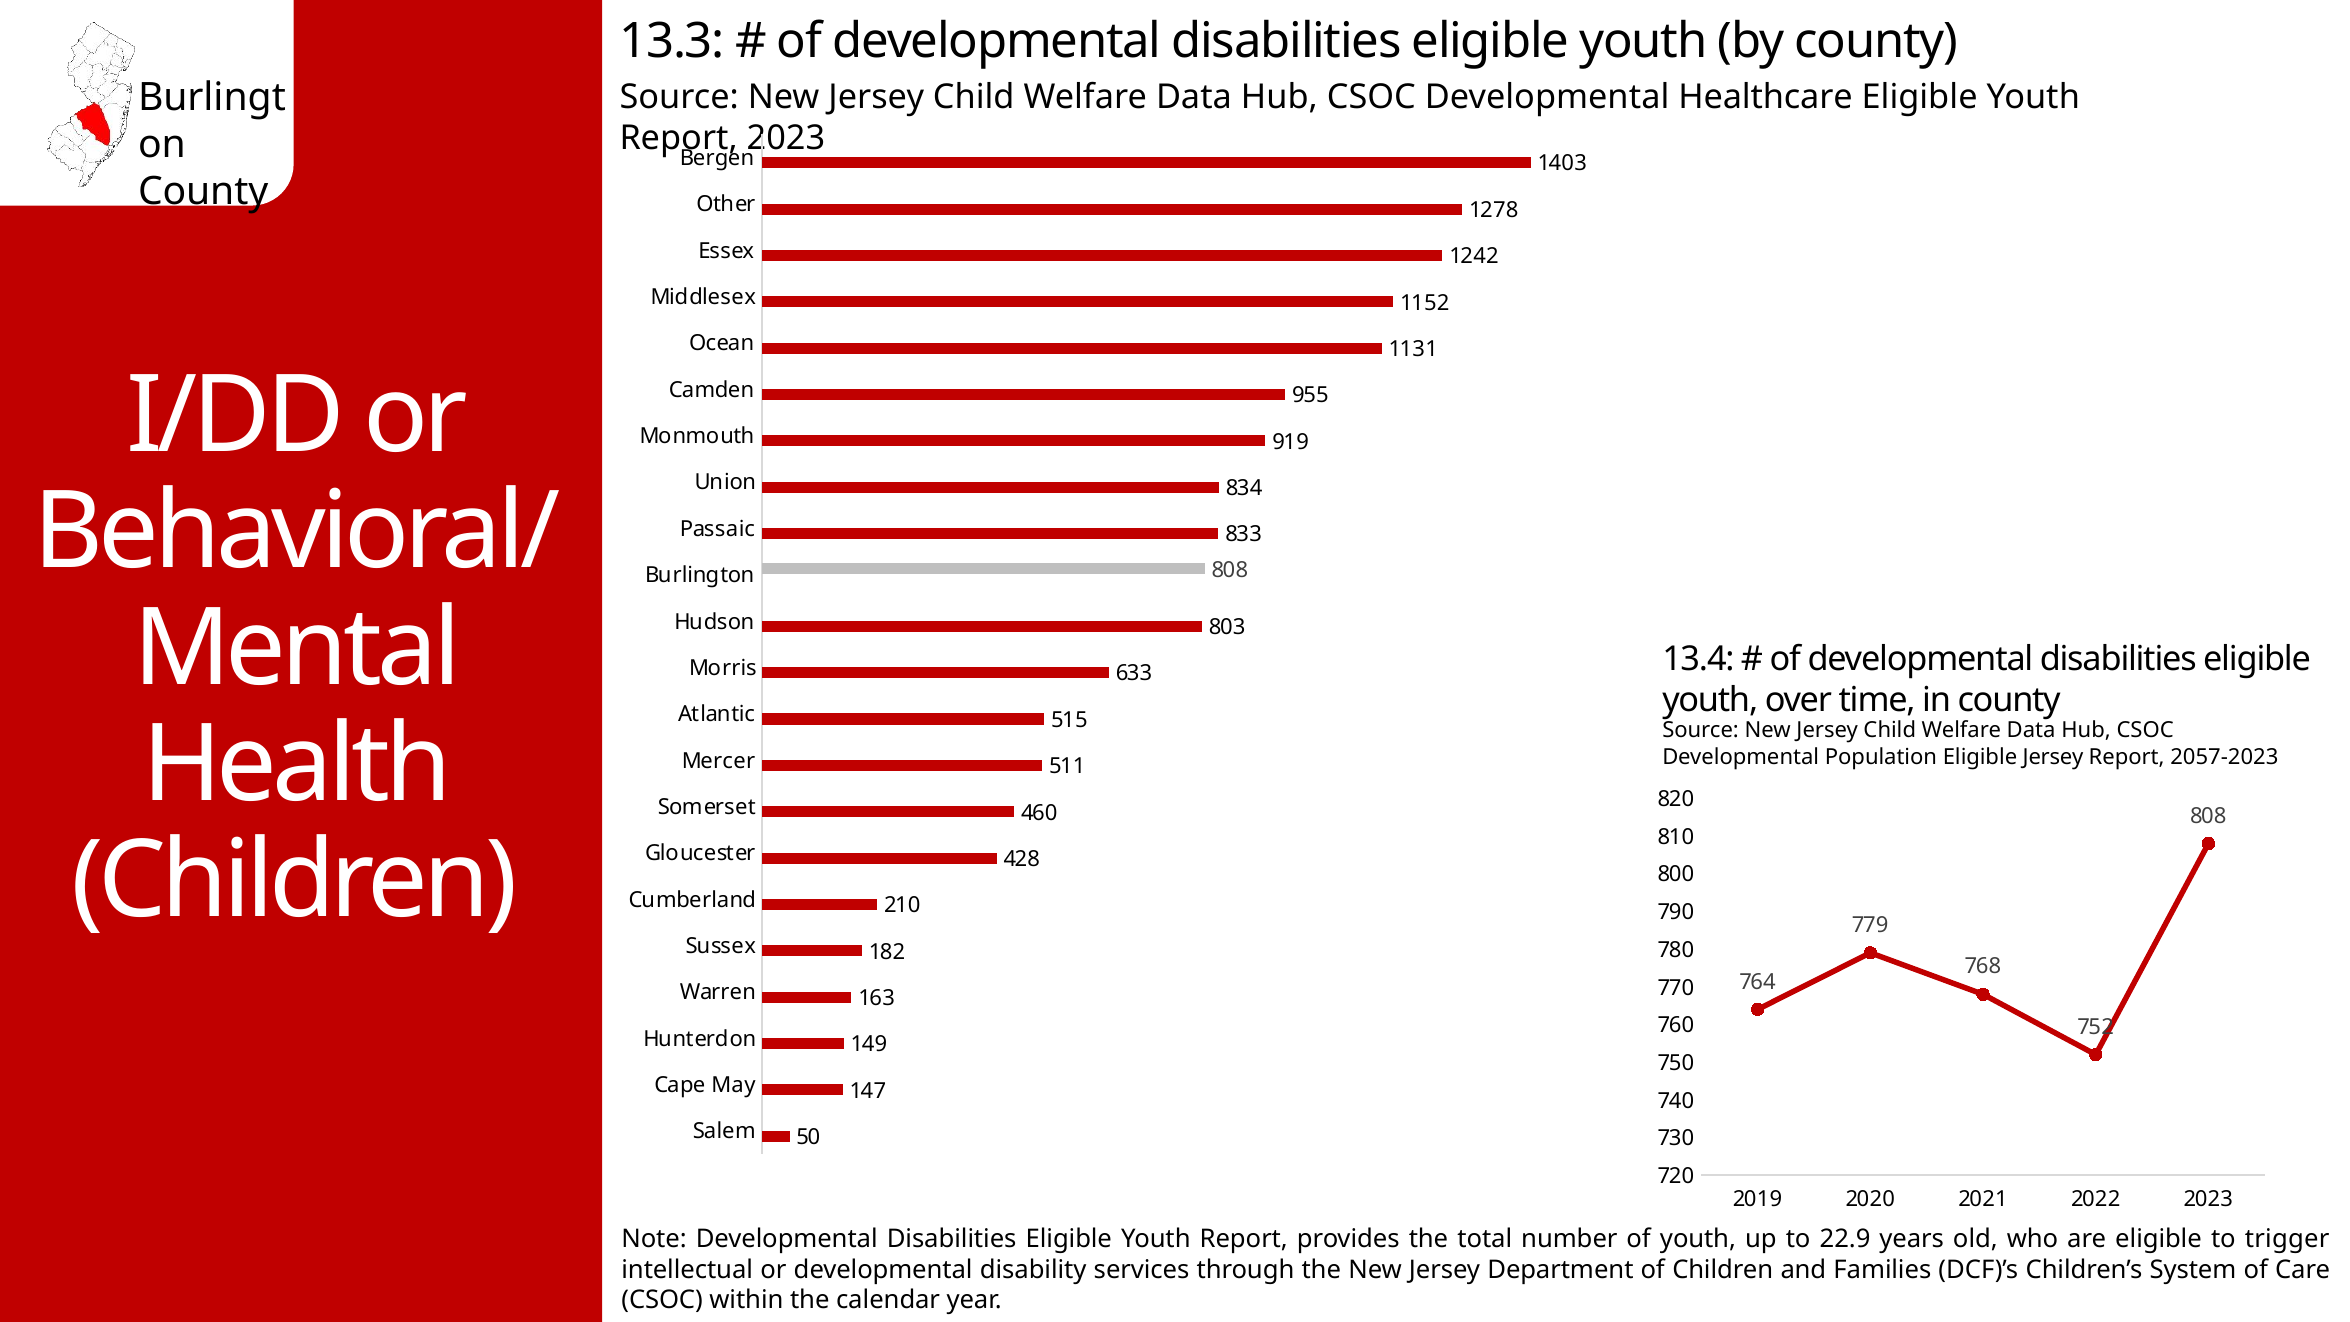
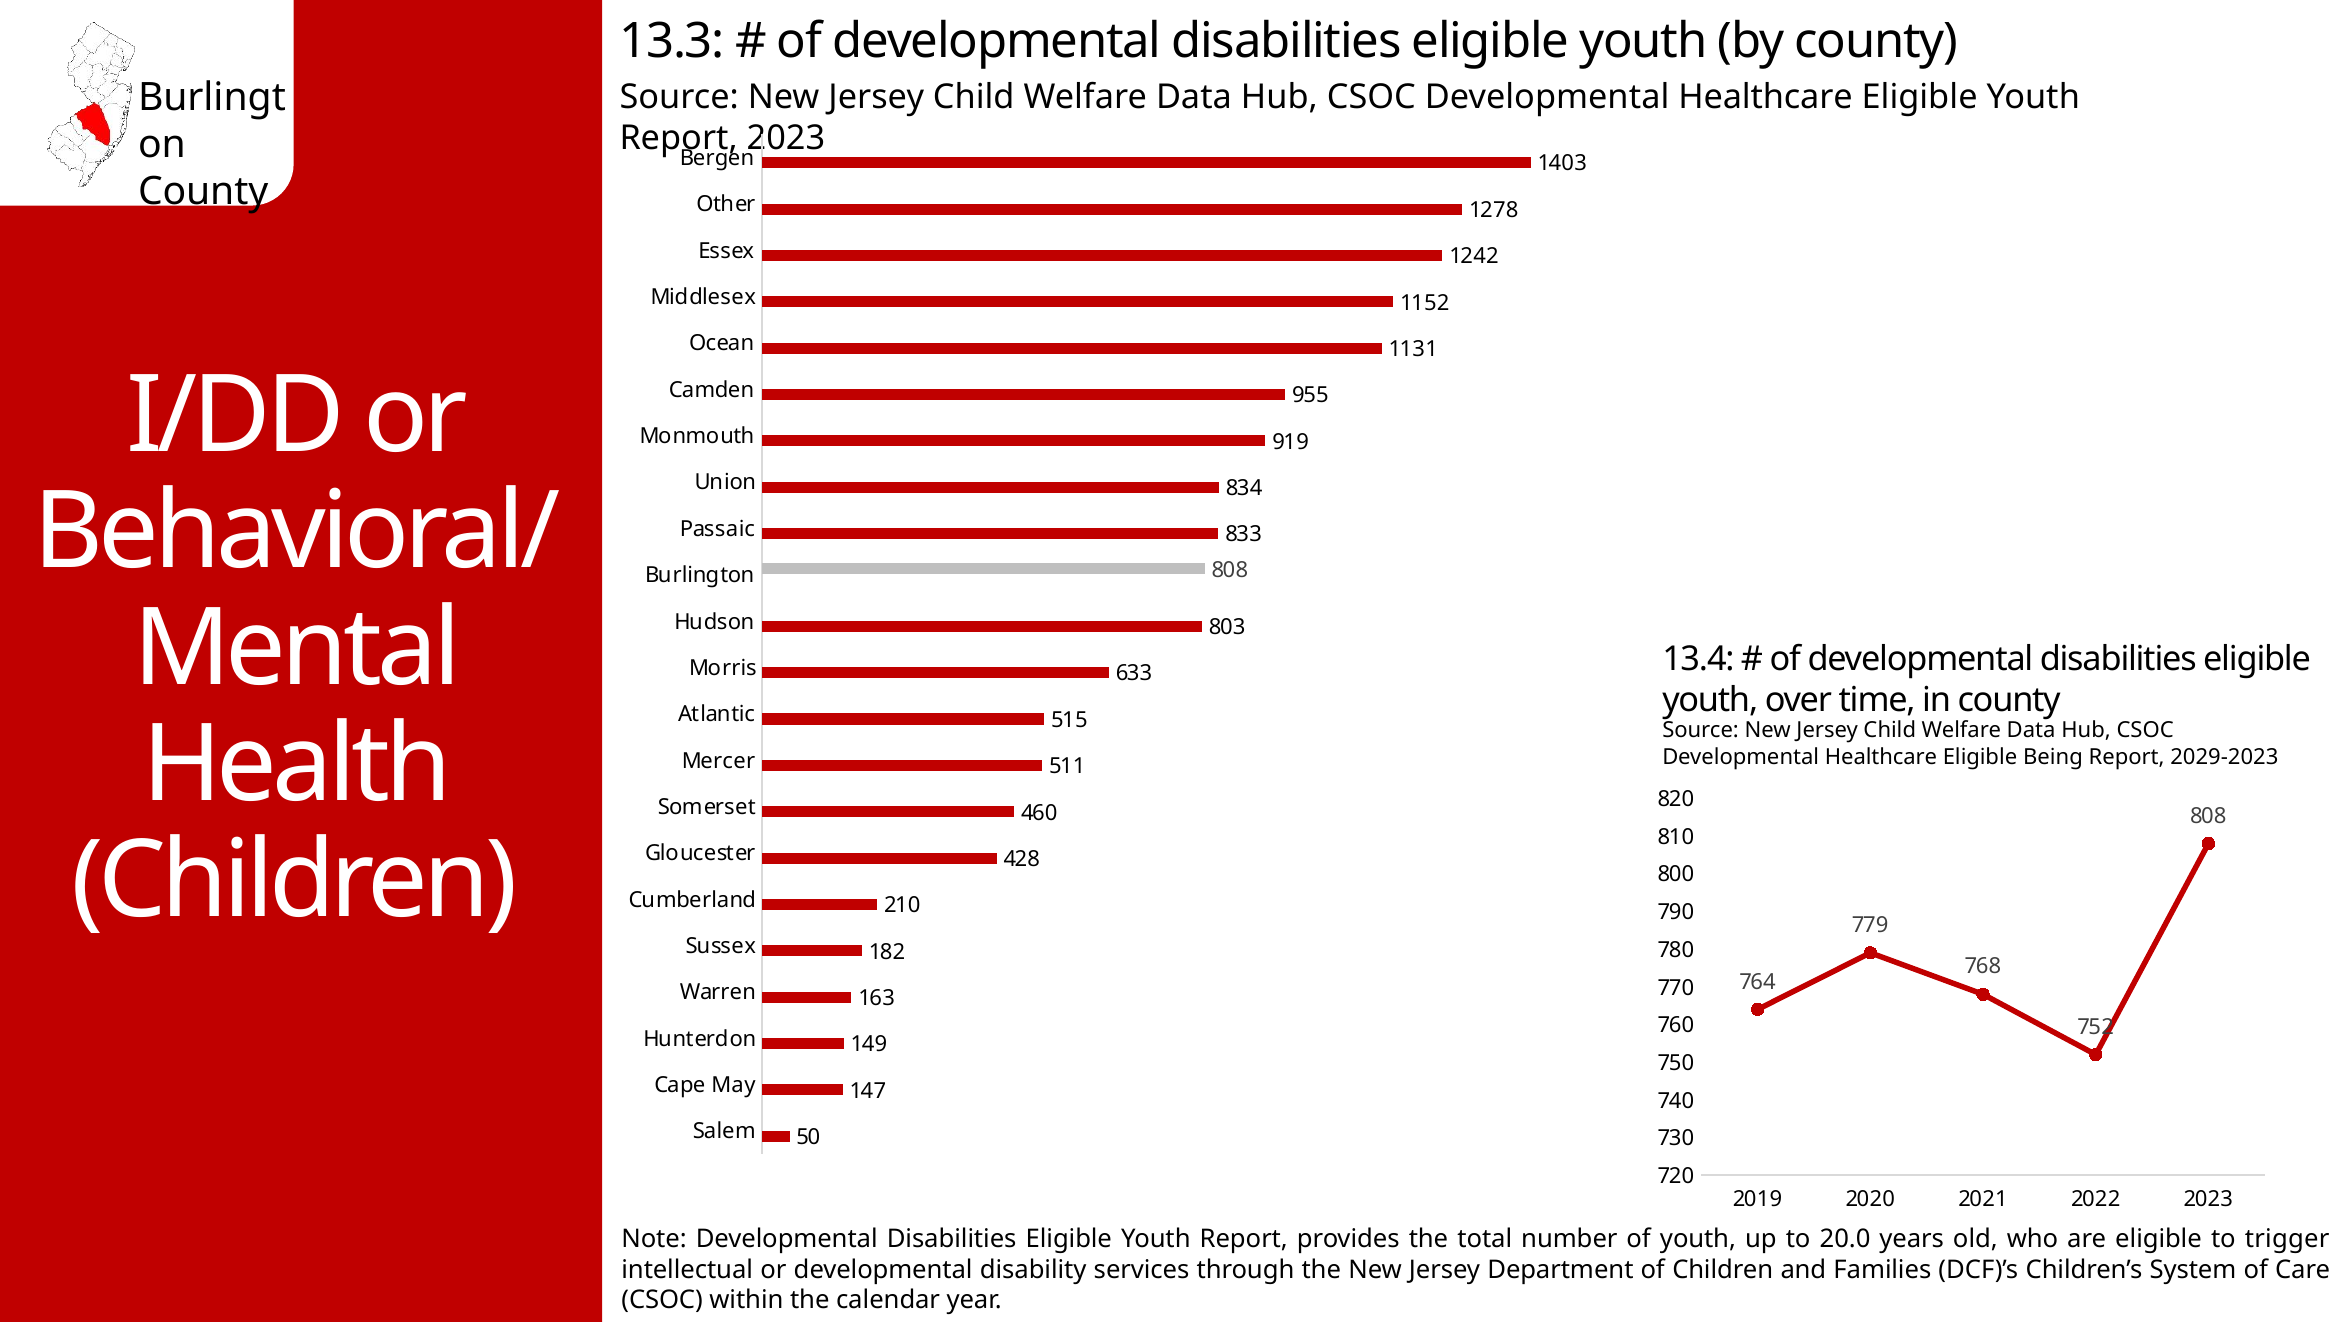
Population: Population -> Healthcare (1881, 757)
Eligible Jersey: Jersey -> Being (2053, 757)
2057-2023: 2057-2023 -> 2029-2023 (2224, 757)
22.9: 22.9 -> 20.0 (1845, 1239)
